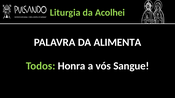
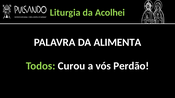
Honra: Honra -> Curou (72, 66)
Sangue: Sangue -> Perdão (131, 66)
